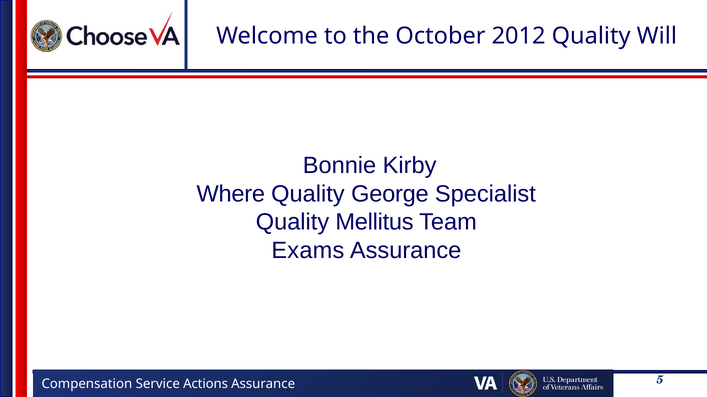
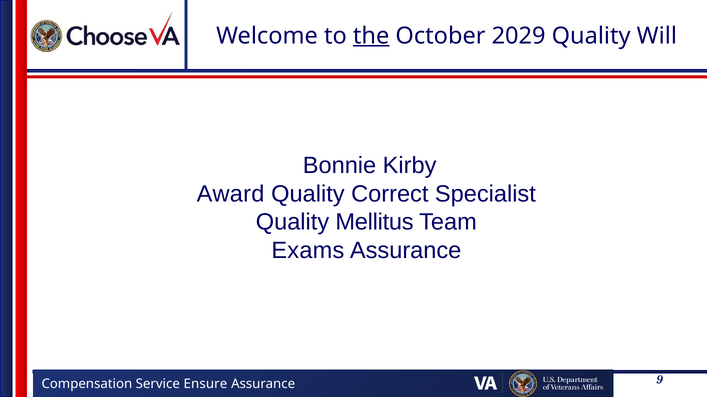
the underline: none -> present (371, 36)
2012: 2012 -> 2029 (519, 36)
Where: Where -> Award (231, 194)
George: George -> Correct (390, 194)
Actions: Actions -> Ensure (205, 385)
5: 5 -> 9 (660, 381)
